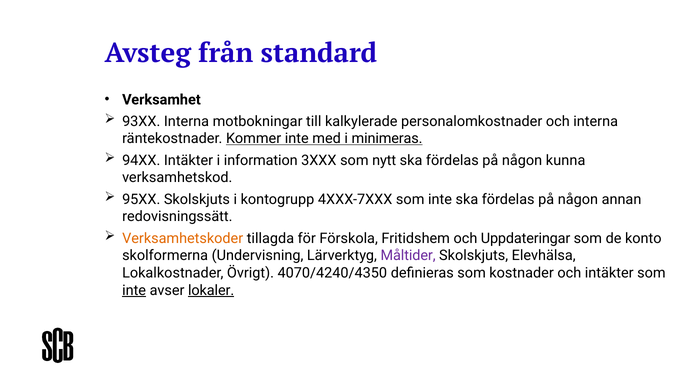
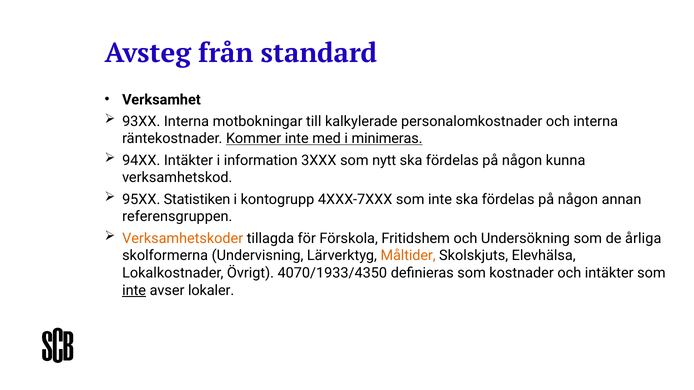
95XX Skolskjuts: Skolskjuts -> Statistiken (197, 200)
redovisningssätt: redovisningssätt -> referensgruppen (177, 217)
Uppdateringar: Uppdateringar -> Undersökning (525, 239)
konto: konto -> årliga (643, 239)
Måltider colour: purple -> orange (408, 256)
4070/4240/4350: 4070/4240/4350 -> 4070/1933/4350 (332, 273)
lokaler underline: present -> none (211, 291)
